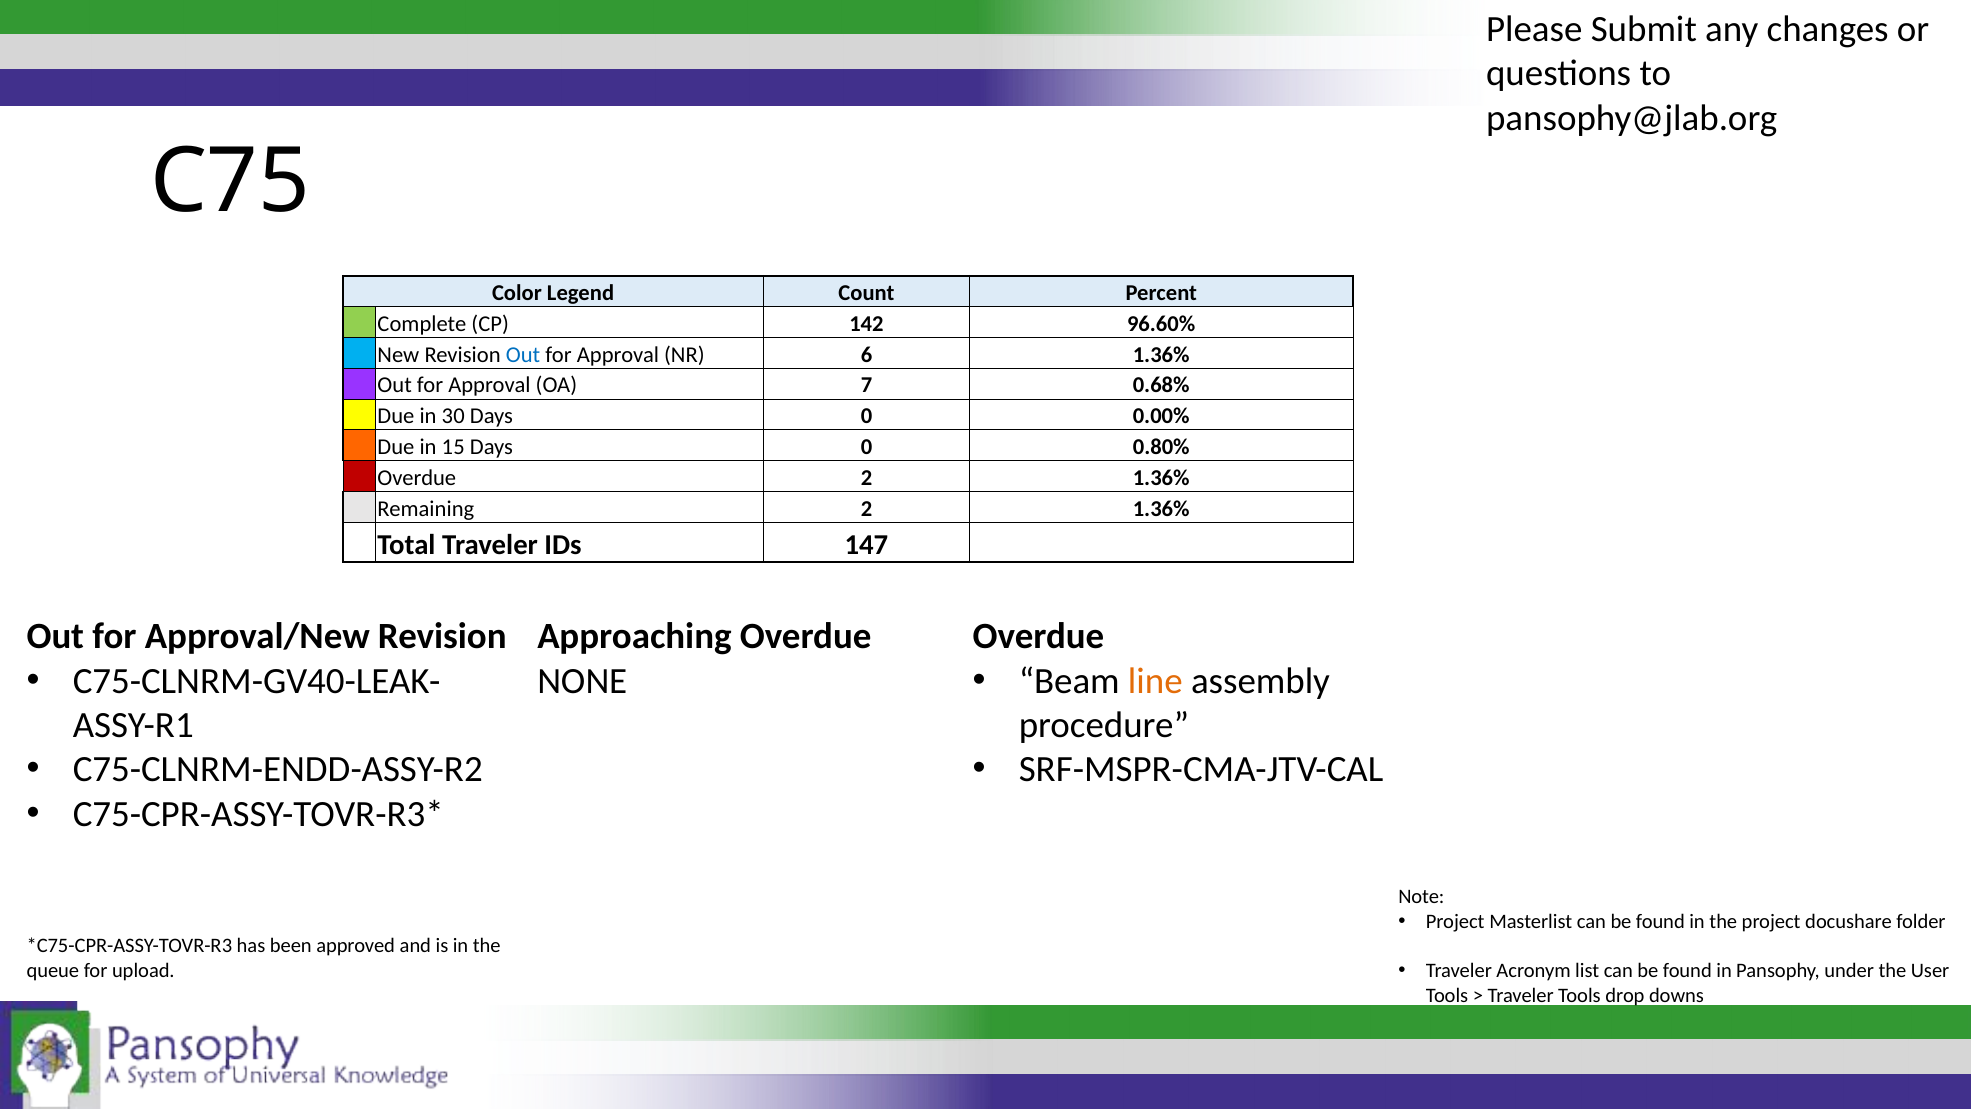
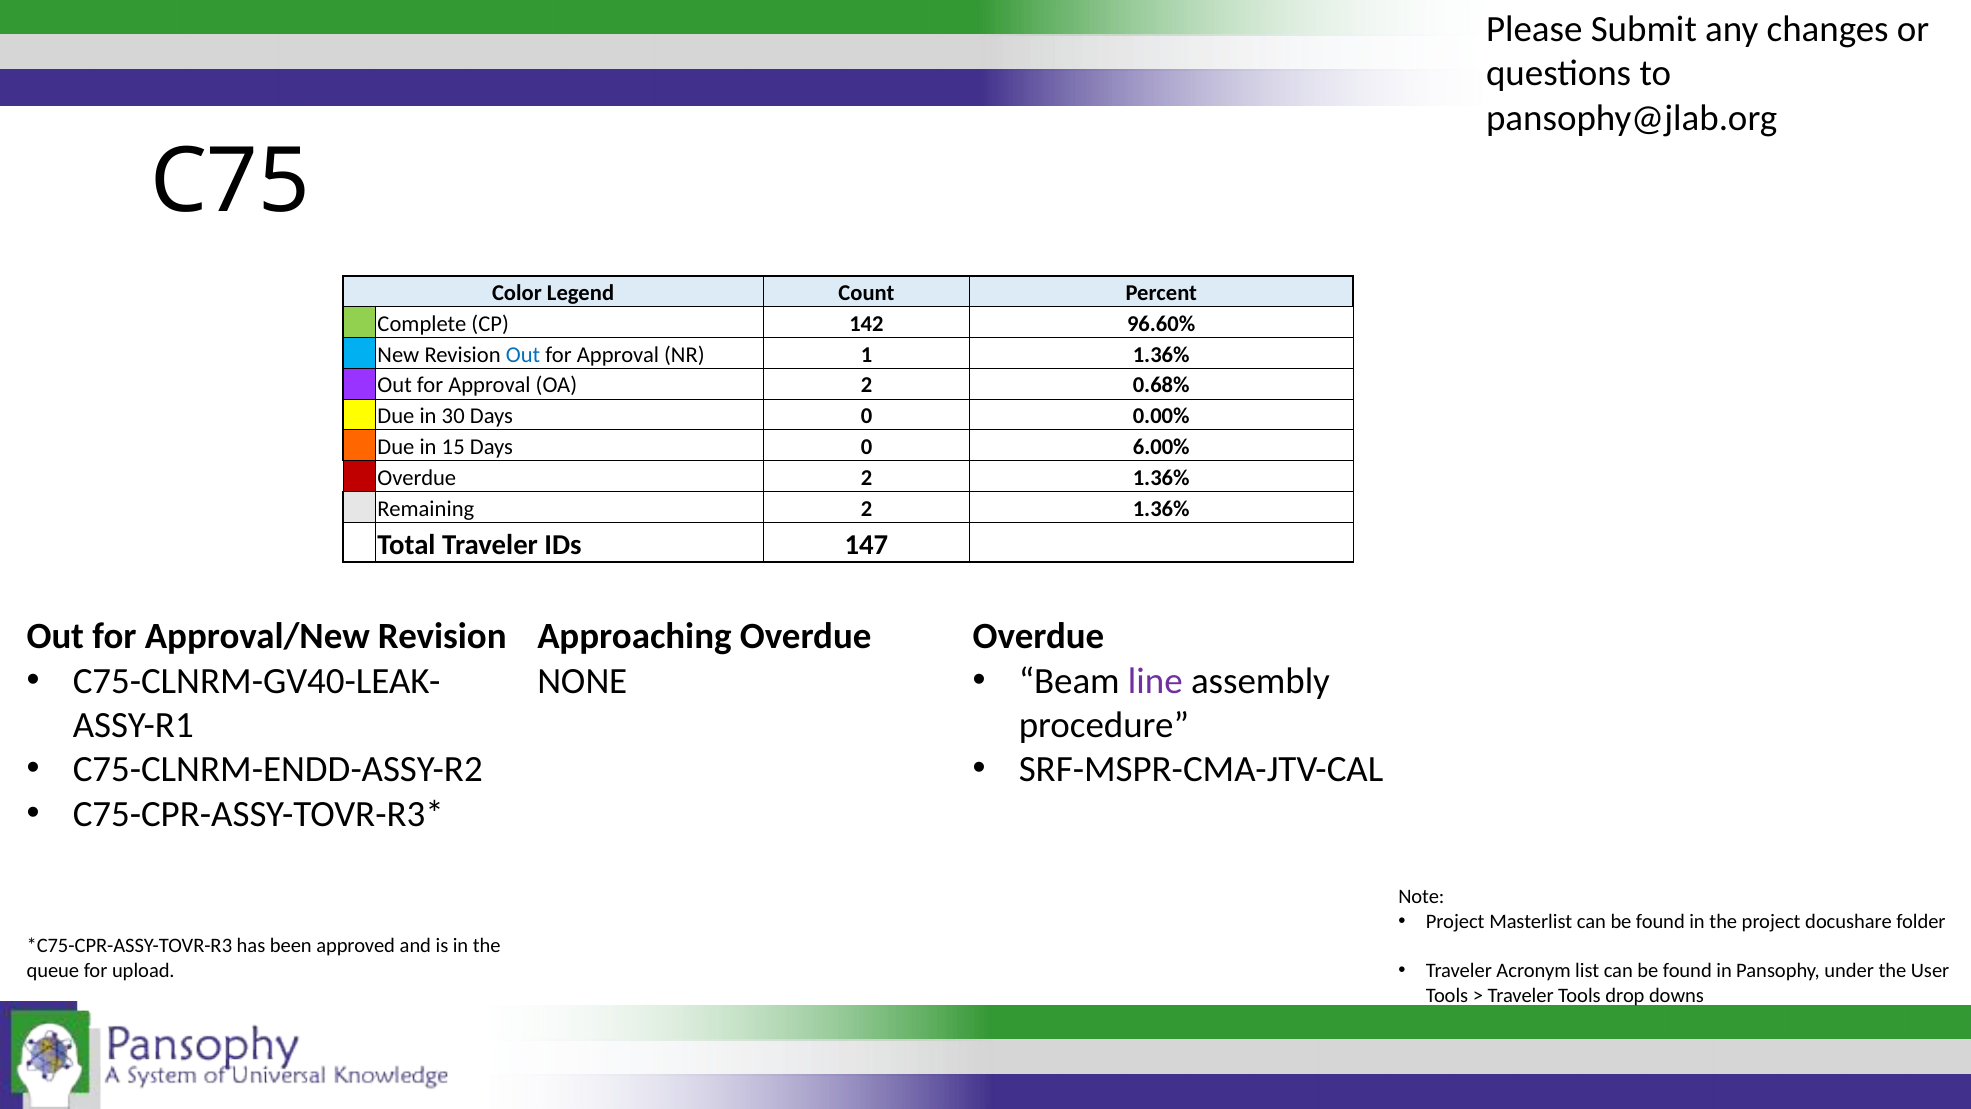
6: 6 -> 1 (866, 354)
OA 7: 7 -> 2 (866, 385)
0.80%: 0.80% -> 6.00% (1161, 447)
line colour: orange -> purple (1155, 681)
